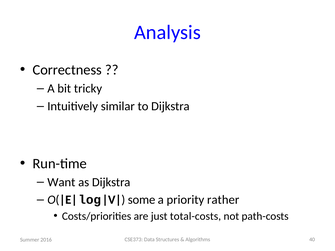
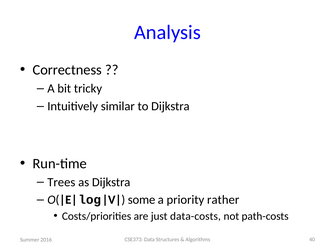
Want: Want -> Trees (61, 182)
total-costs: total-costs -> data-costs (195, 216)
